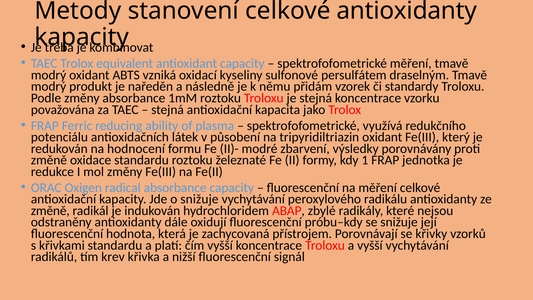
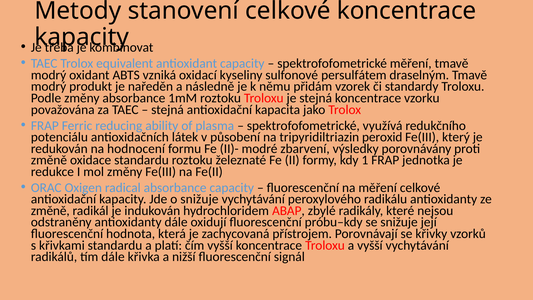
celkové antioxidanty: antioxidanty -> koncentrace (407, 11)
tripyridiltriazin oxidant: oxidant -> peroxid (382, 137)
tím krev: krev -> dále (113, 257)
